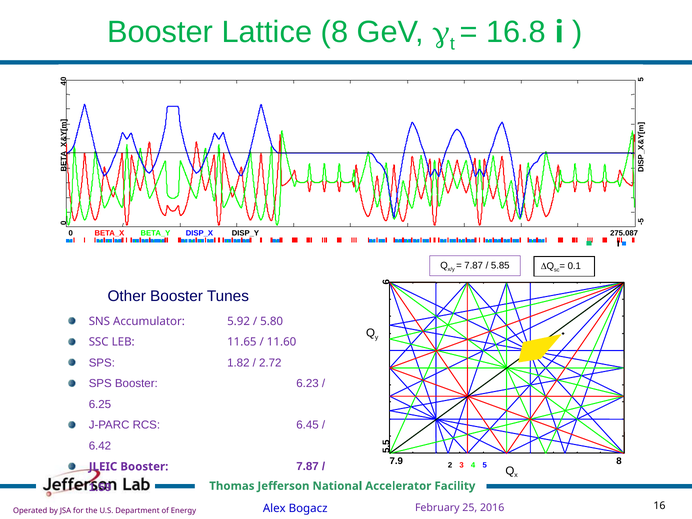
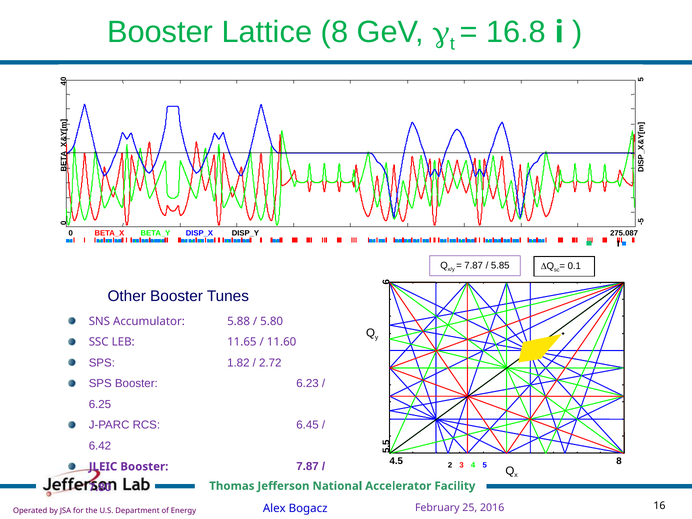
5.92: 5.92 -> 5.88 (239, 321)
7.9: 7.9 -> 4.5 (396, 461)
1.59: 1.59 -> 7.80 (100, 487)
